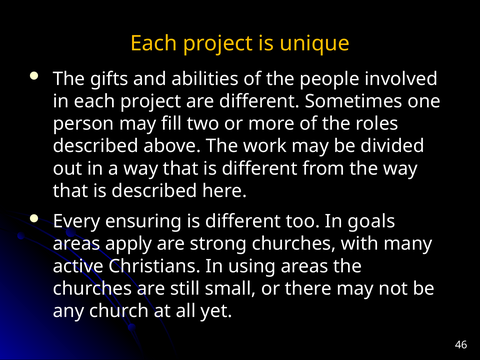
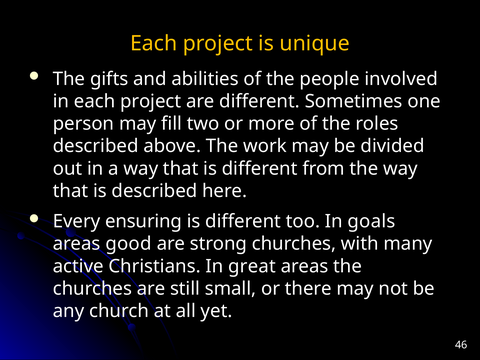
apply: apply -> good (128, 244)
using: using -> great (252, 266)
